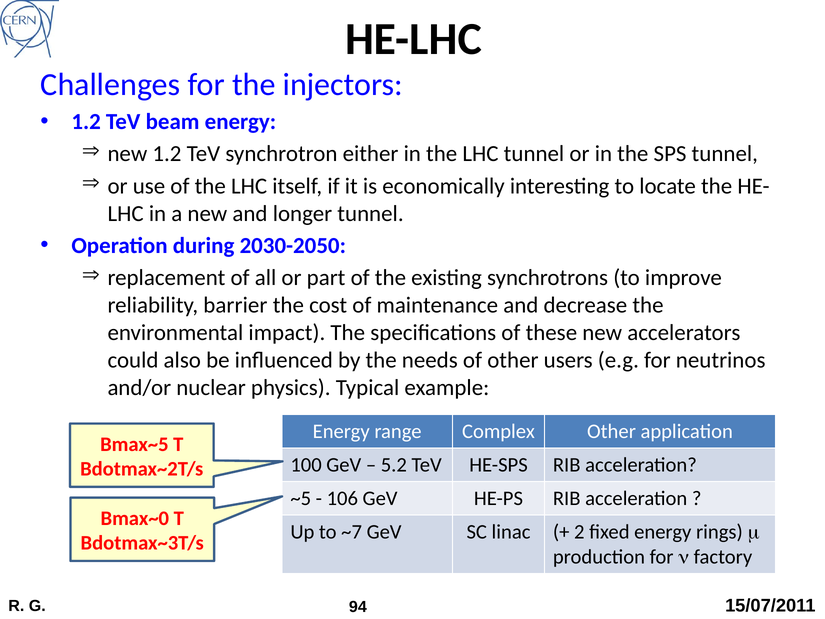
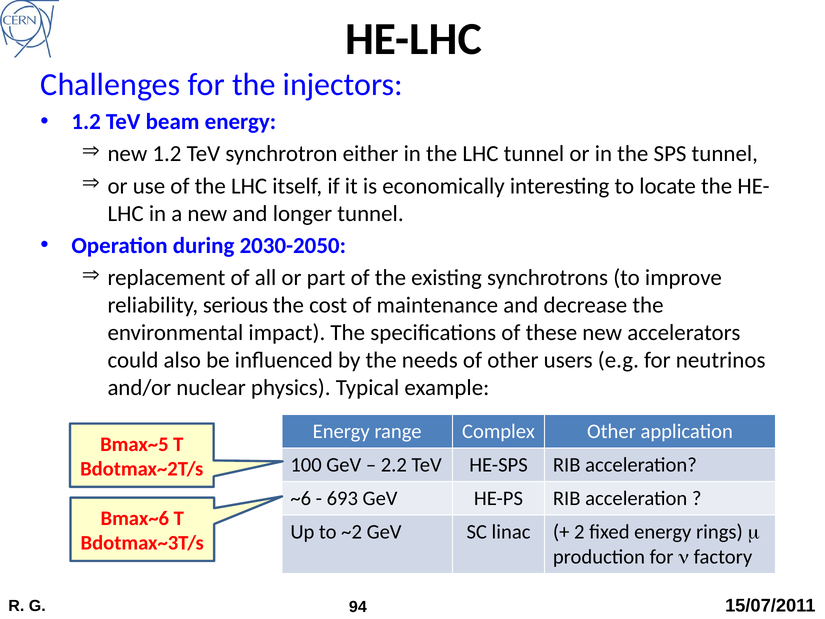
barrier: barrier -> serious (236, 305)
5.2: 5.2 -> 2.2 (394, 465)
~5: ~5 -> ~6 (301, 498)
106: 106 -> 693 (342, 498)
Bmax~0: Bmax~0 -> Bmax~6 (135, 518)
~7: ~7 -> ~2 (352, 532)
